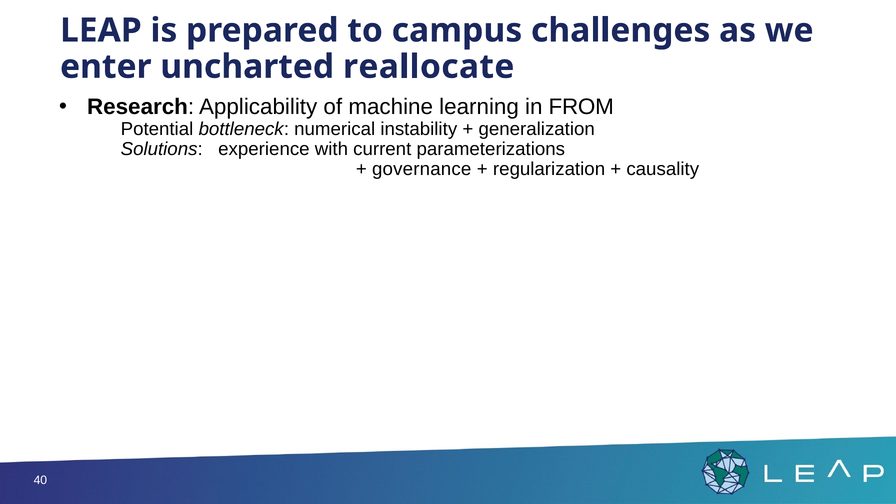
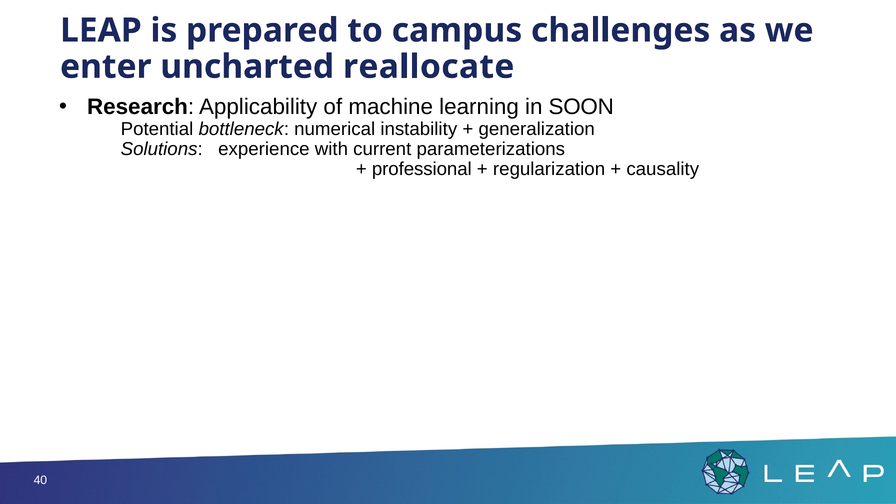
FROM: FROM -> SOON (581, 107)
governance: governance -> professional (422, 169)
